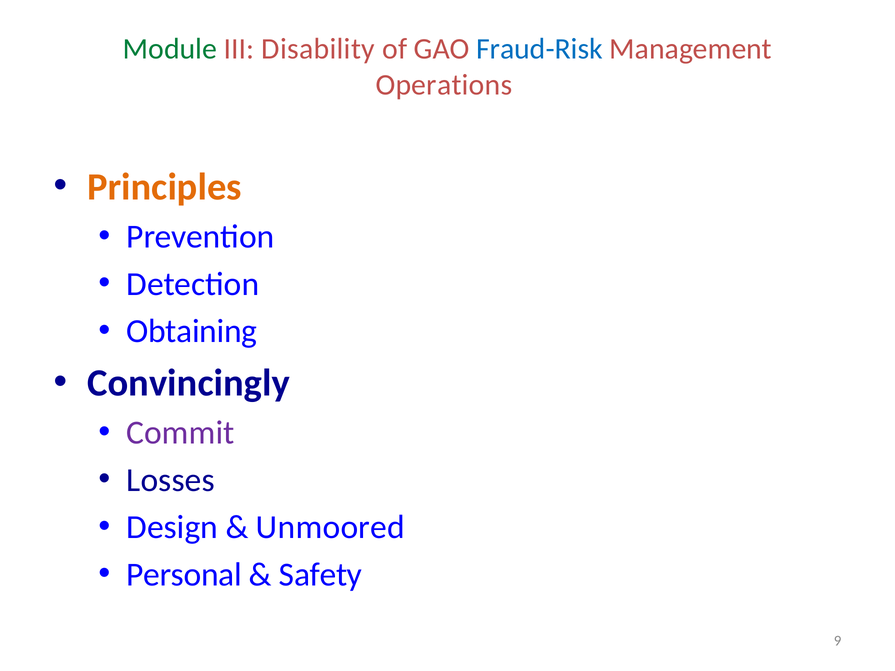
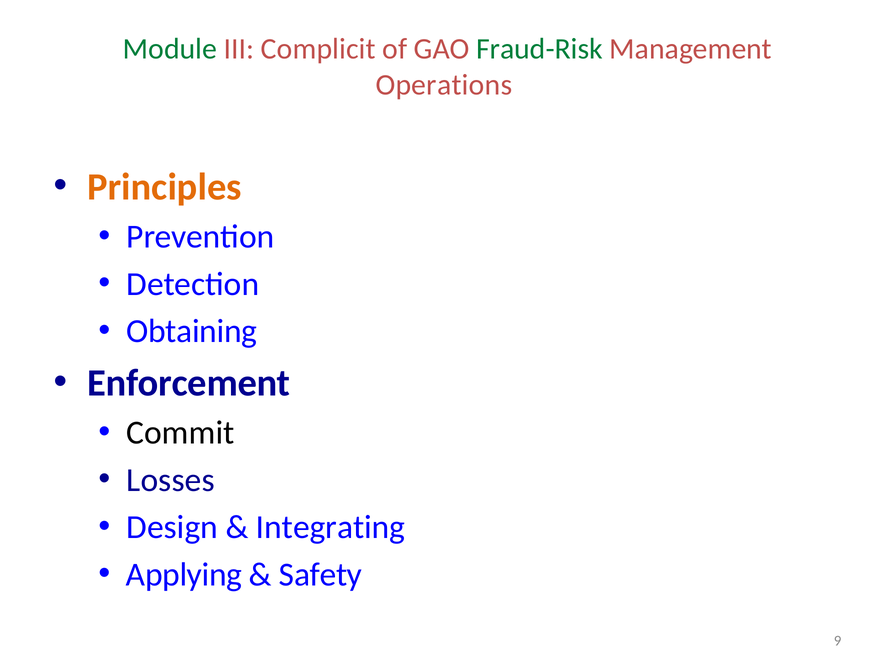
Disability: Disability -> Complicit (318, 49)
Fraud-Risk colour: blue -> green (539, 49)
Convincingly: Convincingly -> Enforcement (189, 383)
Commit colour: purple -> black (180, 433)
Unmoored: Unmoored -> Integrating (331, 528)
Personal: Personal -> Applying (184, 575)
